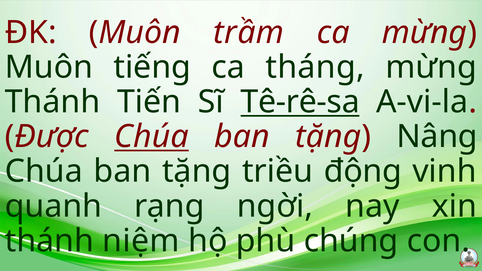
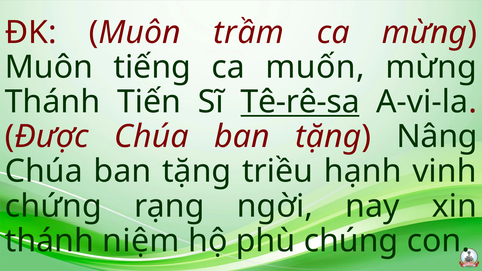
tháng: tháng -> muốn (315, 67)
Chúa underline: present -> none (151, 137)
động: động -> hạnh (363, 171)
quanh: quanh -> chứng (53, 206)
